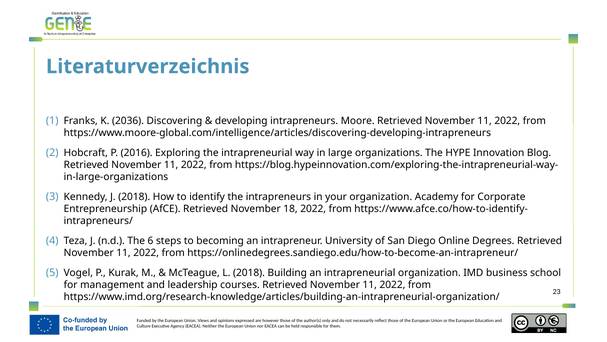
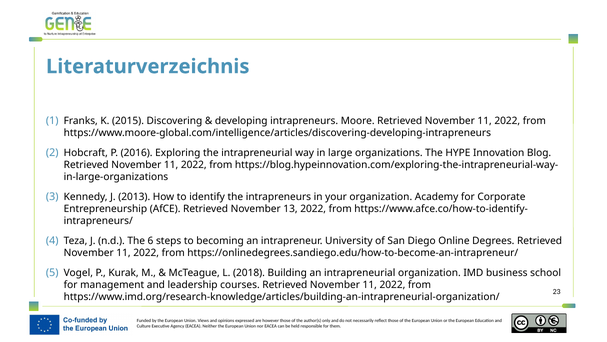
2036: 2036 -> 2015 (128, 121)
J 2018: 2018 -> 2013 (134, 196)
18: 18 -> 13 (290, 209)
